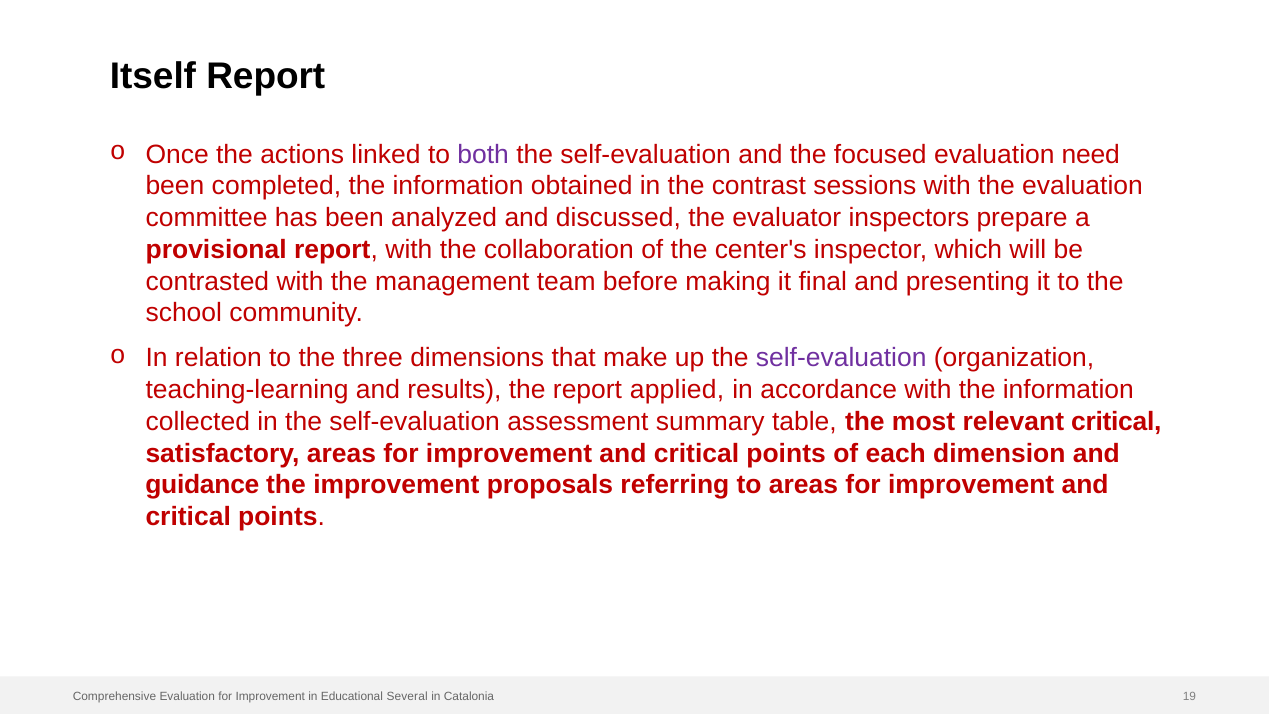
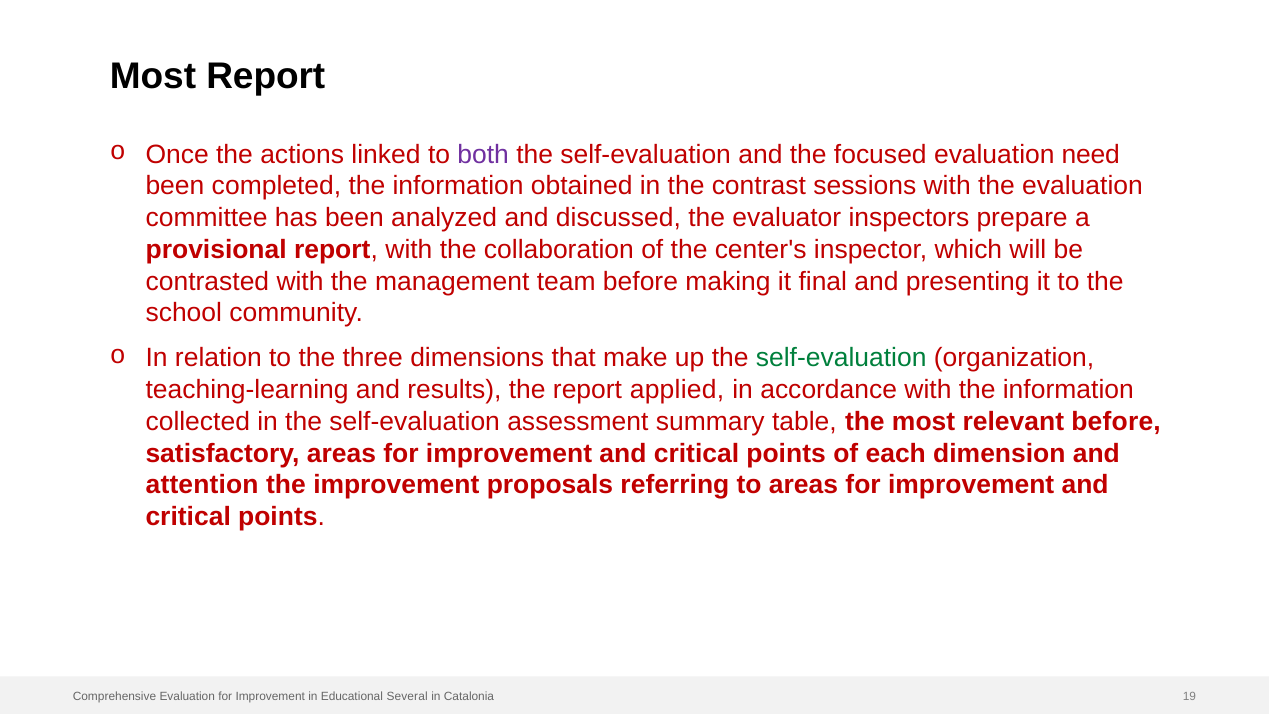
Itself: Itself -> Most (153, 76)
self-evaluation colour: purple -> green (841, 358)
relevant critical: critical -> before (1116, 421)
guidance: guidance -> attention (202, 485)
